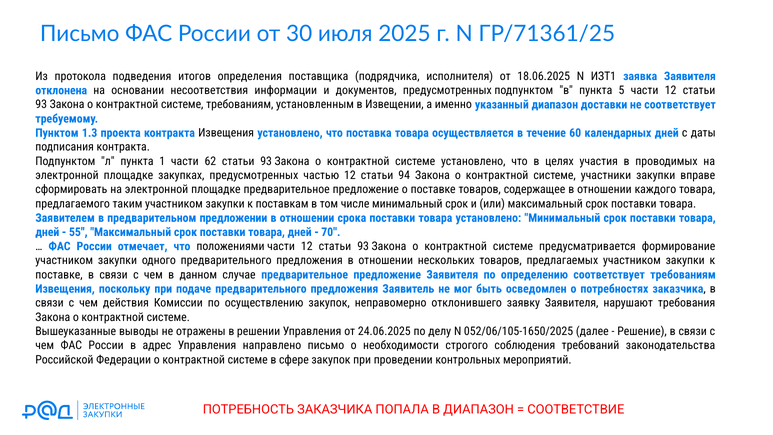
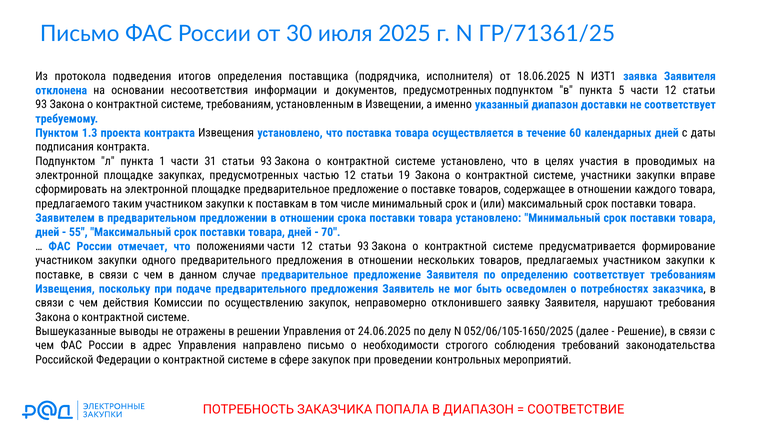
62: 62 -> 31 (210, 161)
94: 94 -> 19 (404, 175)
